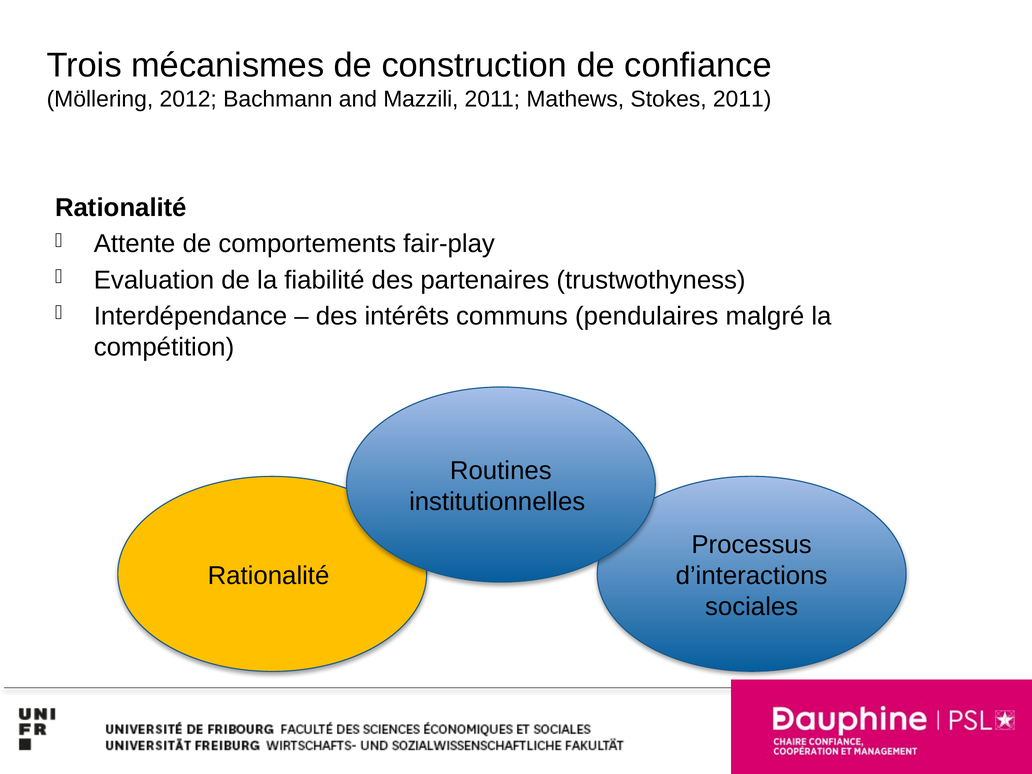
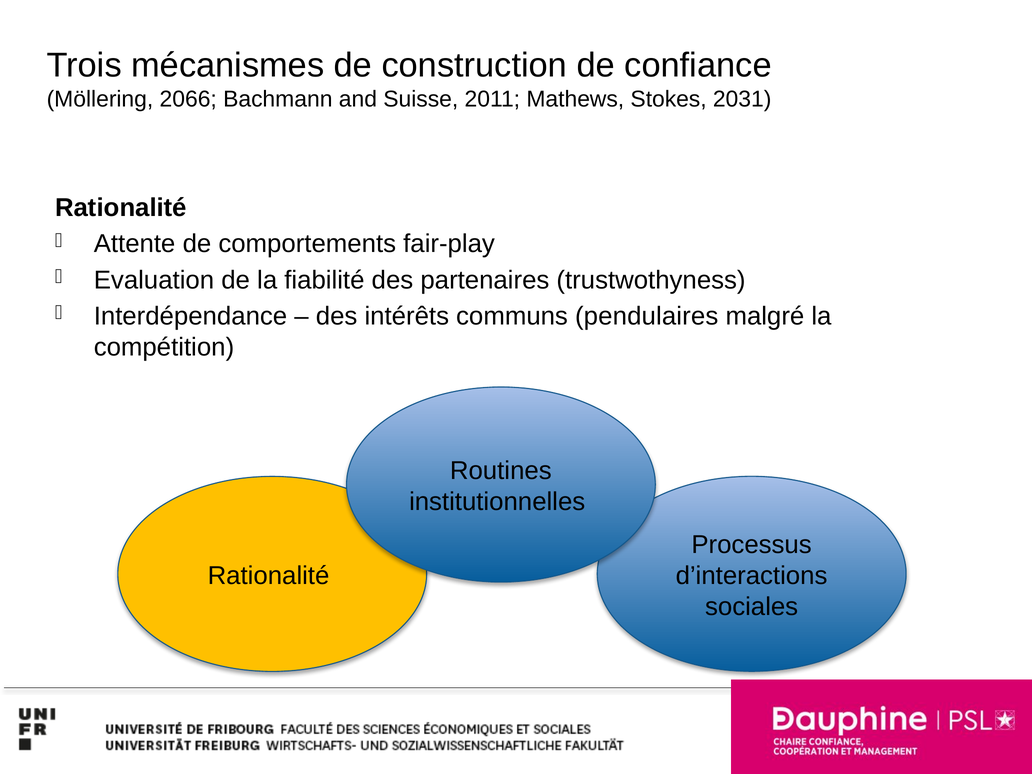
2012: 2012 -> 2066 (188, 99)
Mazzili: Mazzili -> Suisse (421, 99)
Stokes 2011: 2011 -> 2031 (742, 99)
